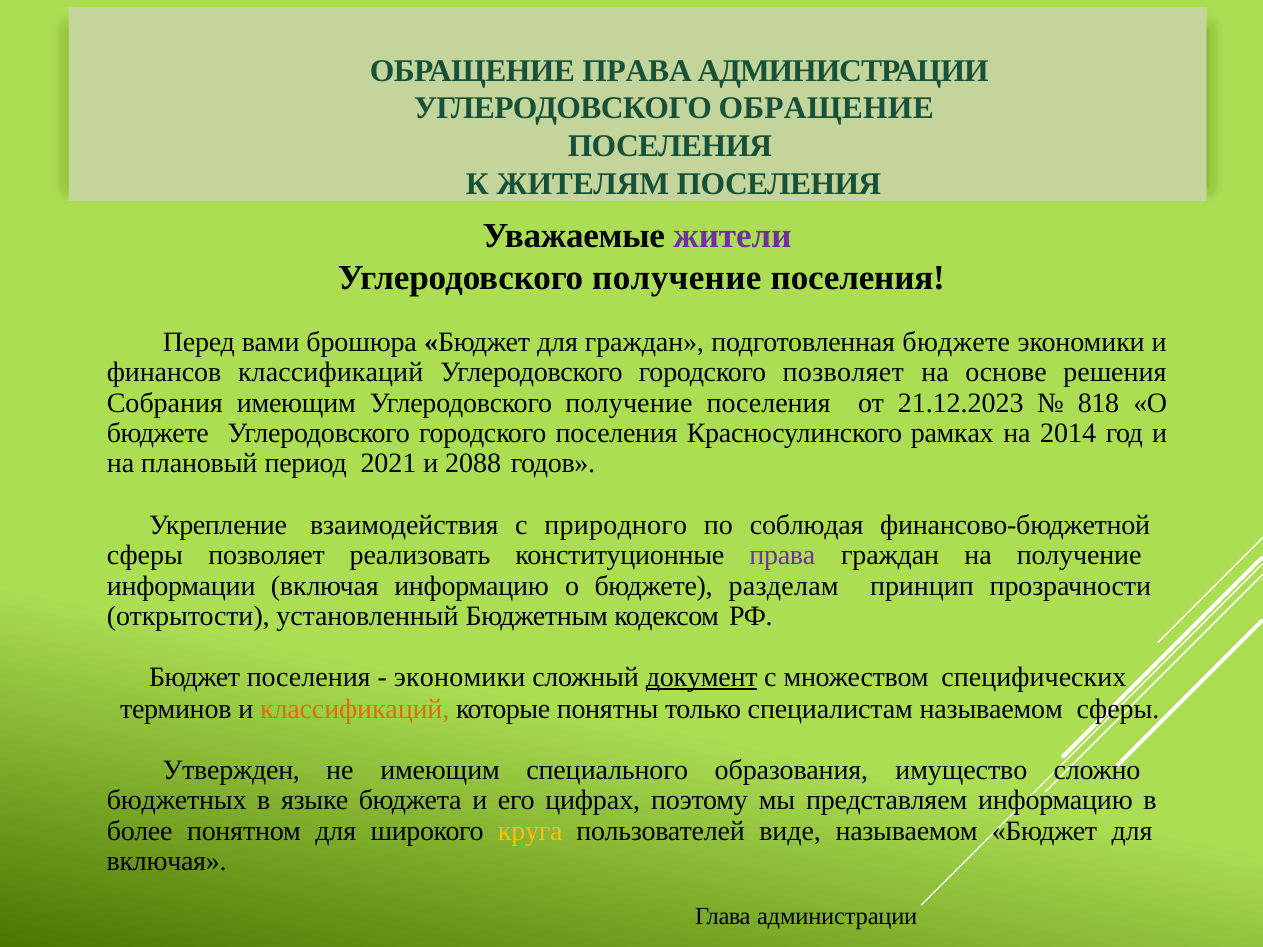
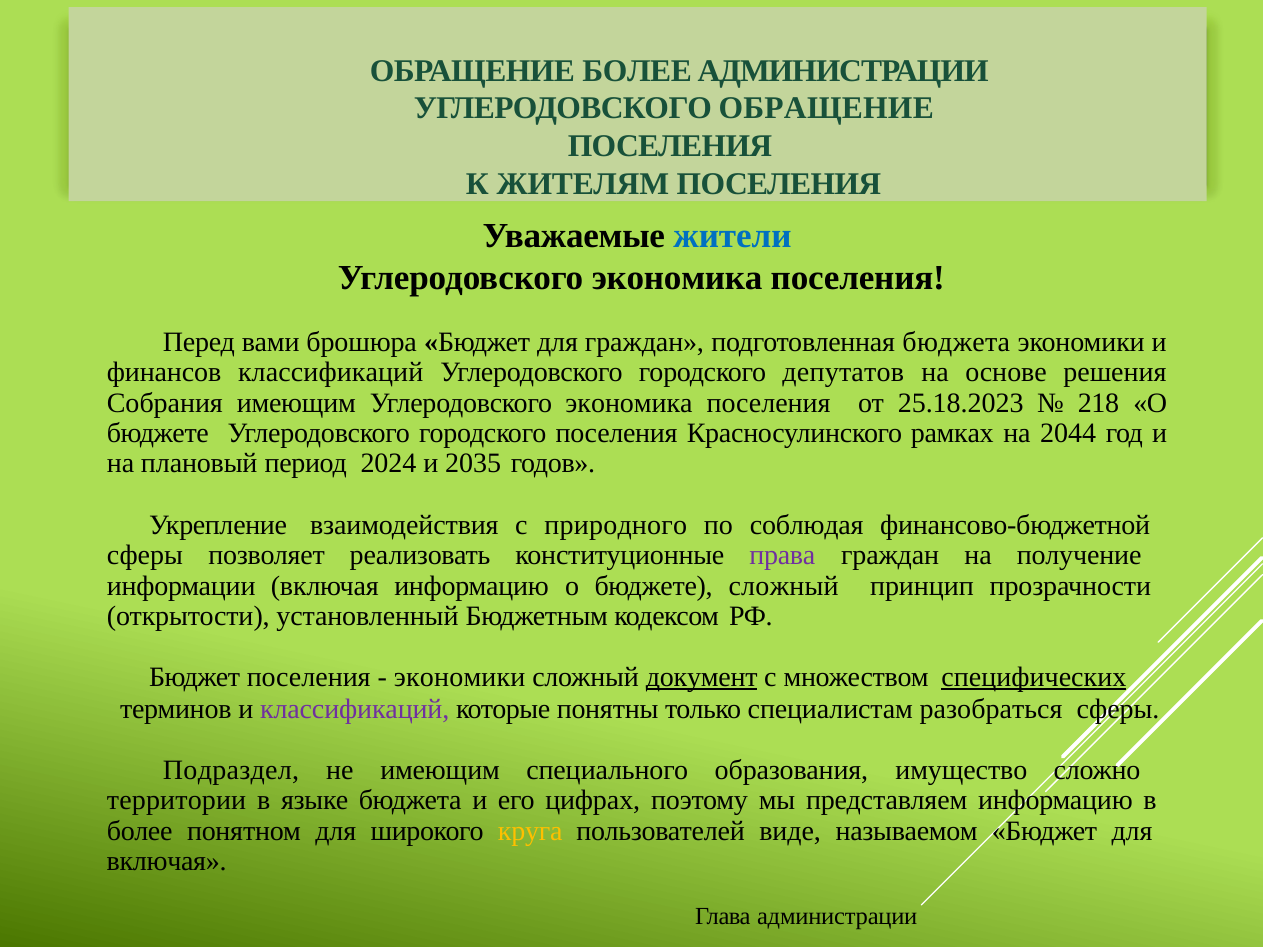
ОБРАЩЕНИЕ ПРАВА: ПРАВА -> БОЛЕЕ (637, 71)
жители colour: purple -> blue (732, 236)
получение: получение -> экономика (677, 278)
подготовленная бюджете: бюджете -> бюджета (956, 342)
городского позволяет: позволяет -> депутатов (843, 373)
получение: получение -> экономика (629, 403)
21.12.2023: 21.12.2023 -> 25.18.2023 (961, 403)
818: 818 -> 218 (1099, 403)
2014: 2014 -> 2044 (1068, 433)
2021: 2021 -> 2024 (388, 464)
2088: 2088 -> 2035 (473, 464)
бюджете разделам: разделам -> сложный (784, 586)
специфических underline: none -> present (1034, 677)
классификаций colour: orange -> purple (355, 709)
специалистам называемом: называемом -> разобраться (991, 709)
Утвержден: Утвержден -> Подраздел (231, 771)
бюджетных: бюджетных -> территории (177, 801)
